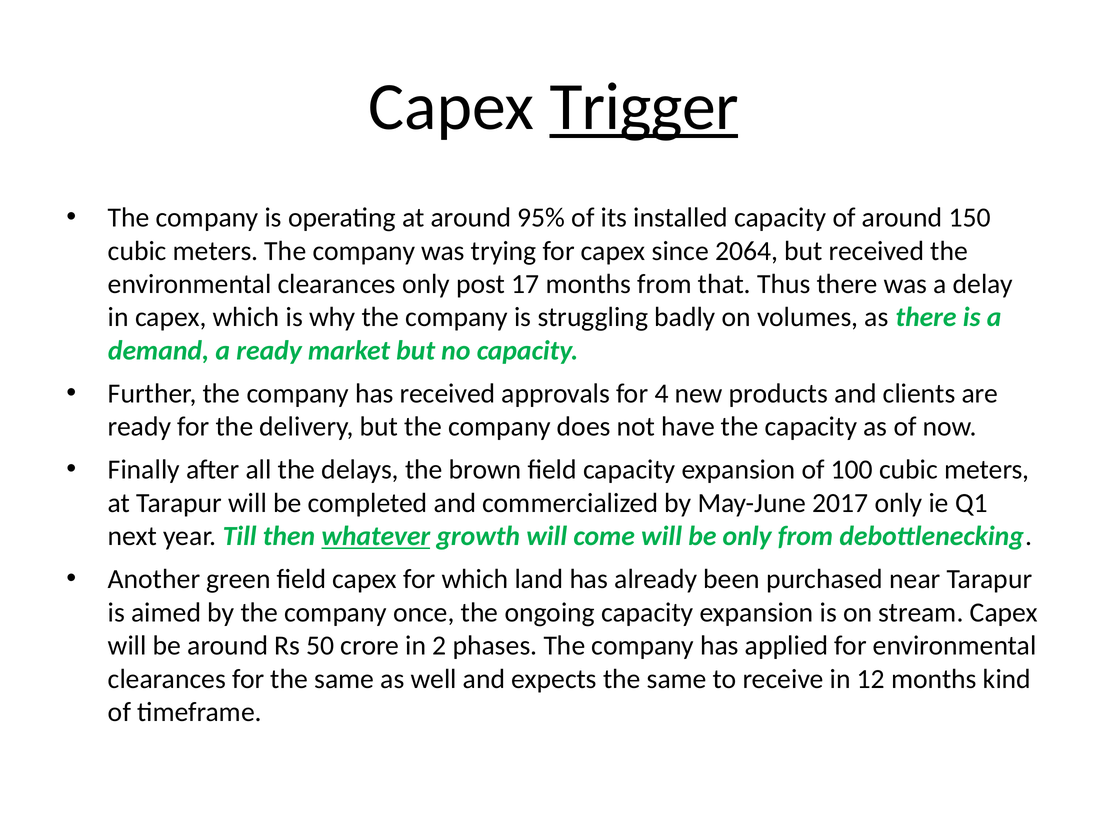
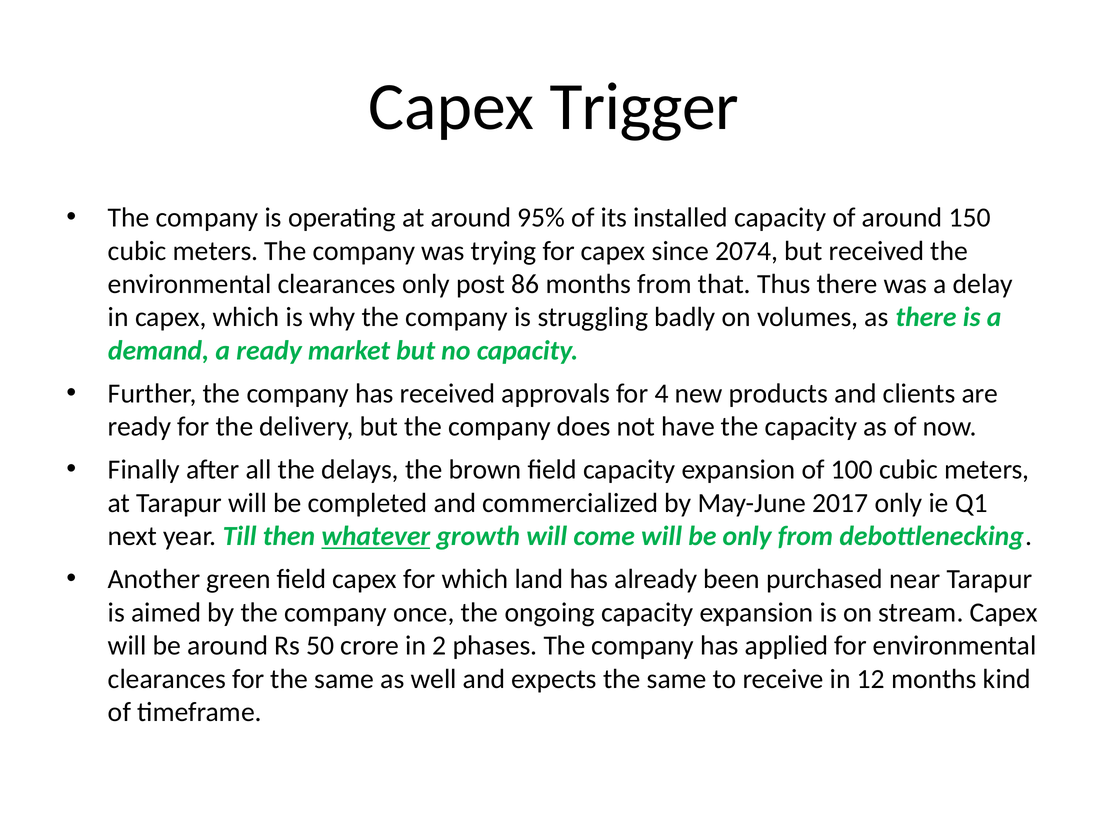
Trigger underline: present -> none (644, 107)
2064: 2064 -> 2074 (746, 251)
17: 17 -> 86 (525, 284)
